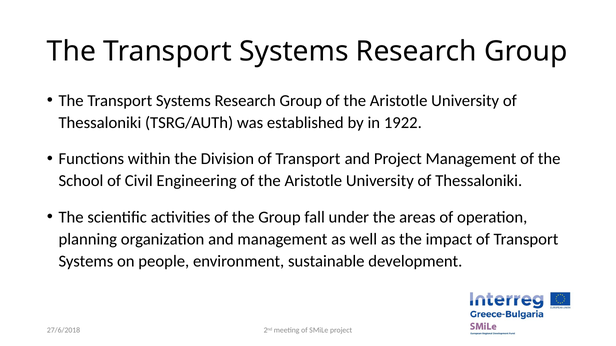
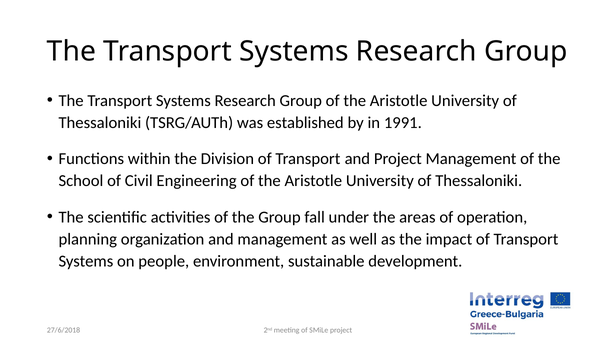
1922: 1922 -> 1991 (403, 123)
